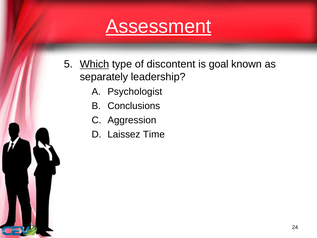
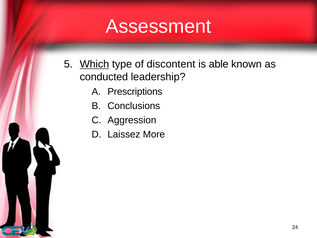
Assessment underline: present -> none (158, 26)
goal: goal -> able (219, 64)
separately: separately -> conducted (104, 77)
Psychologist: Psychologist -> Prescriptions (135, 92)
Time: Time -> More (154, 134)
